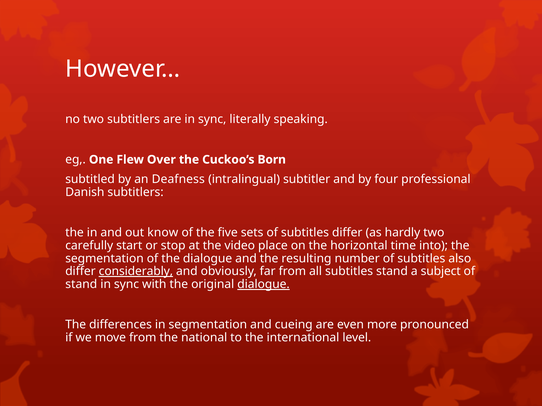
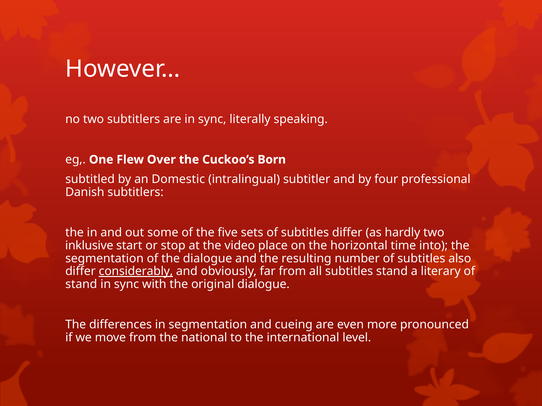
Deafness: Deafness -> Domestic (178, 179)
know: know -> some (163, 233)
carefully: carefully -> inklusive (89, 246)
subject: subject -> literary (441, 272)
dialogue underline: present -> none (263, 285)
